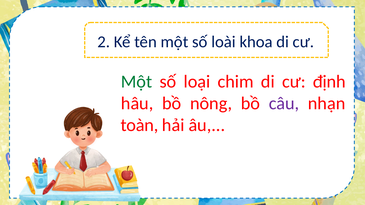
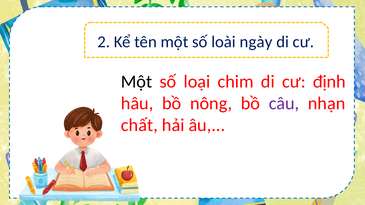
khoa: khoa -> ngày (256, 42)
Một colour: green -> black (137, 82)
toàn: toàn -> chất (139, 125)
